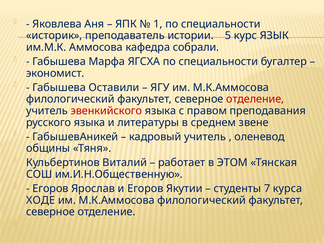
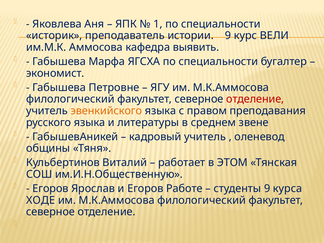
истории 5: 5 -> 9 (228, 36)
ЯЗЫК: ЯЗЫК -> ВЕЛИ (274, 36)
собрали: собрали -> выявить (196, 47)
Оставили: Оставили -> Петровне (114, 87)
эвенкийского colour: red -> orange (106, 111)
Якутии: Якутии -> Работе (184, 189)
студенты 7: 7 -> 9 (267, 189)
